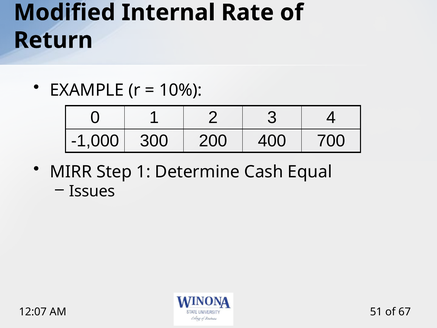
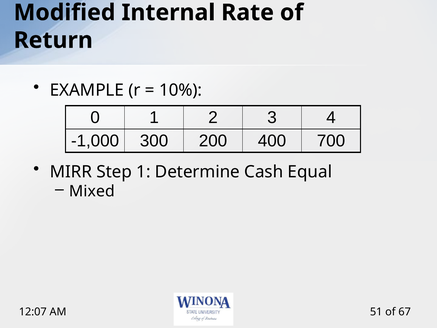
Issues: Issues -> Mixed (92, 191)
